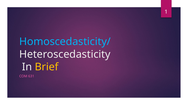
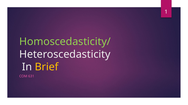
Homoscedasticity/ colour: light blue -> light green (65, 42)
